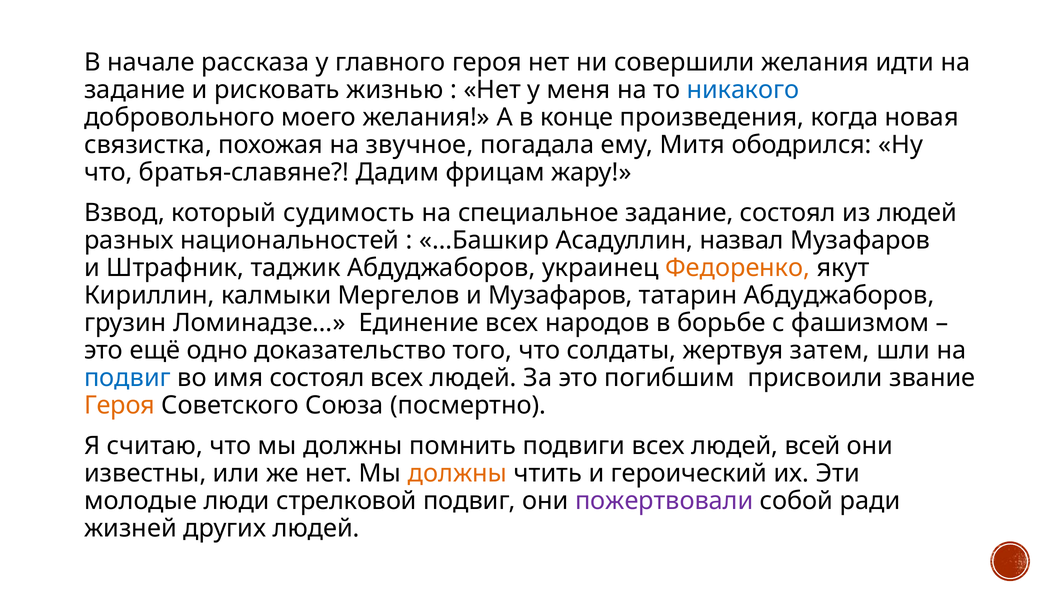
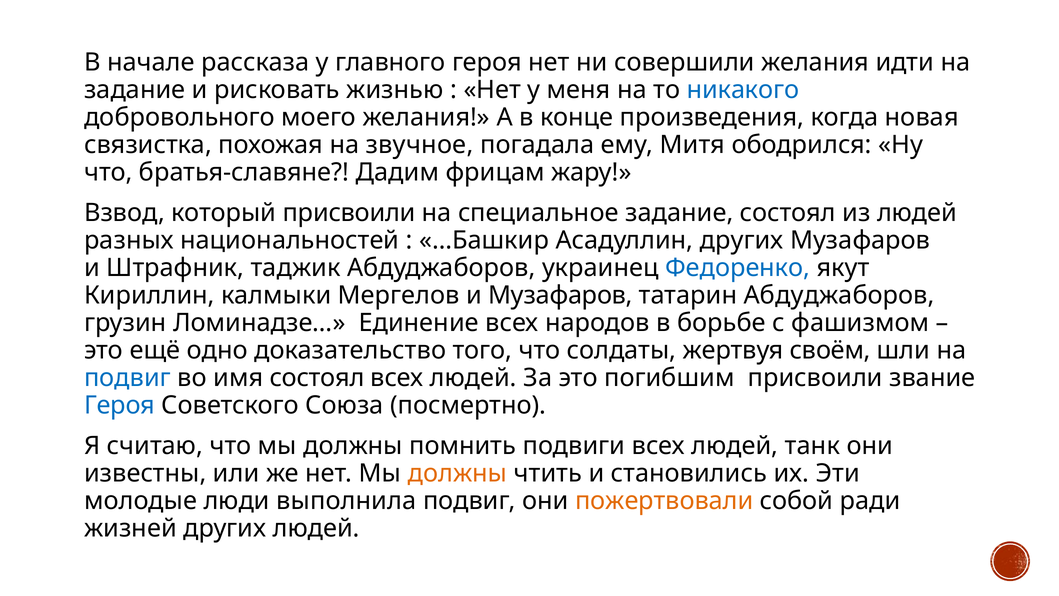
который судимость: судимость -> присвоили (349, 213)
Асадуллин назвал: назвал -> других (742, 240)
Федоренко colour: orange -> blue (738, 268)
затем: затем -> своём (830, 350)
Героя colour: orange -> blue (120, 405)
всей: всей -> танк (812, 446)
героический: героический -> становились (689, 473)
стрелковой: стрелковой -> выполнила (346, 501)
пожертвовали colour: purple -> orange (664, 501)
